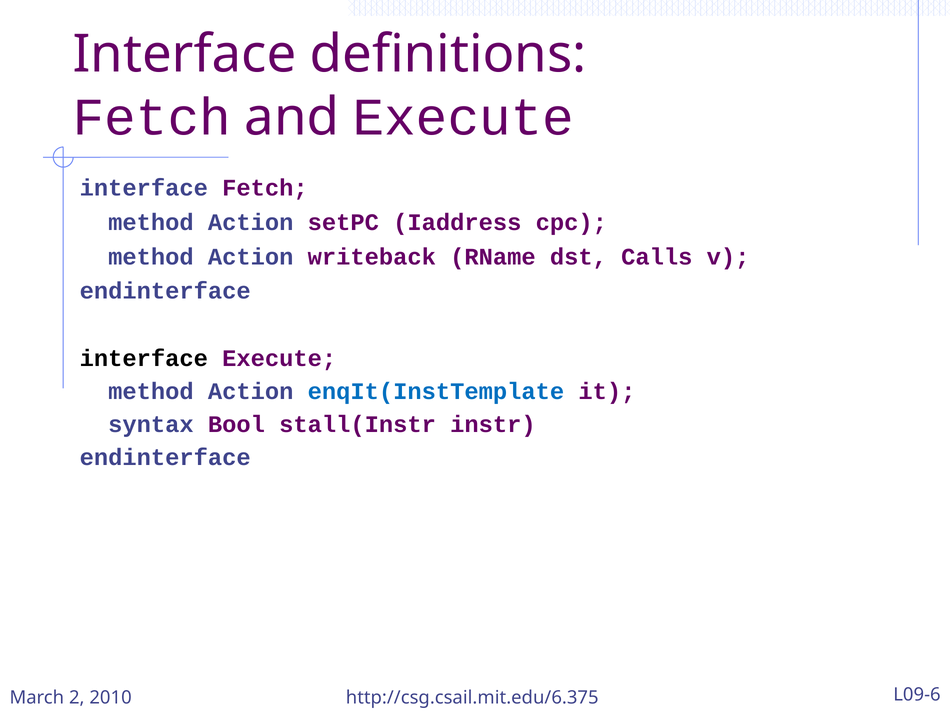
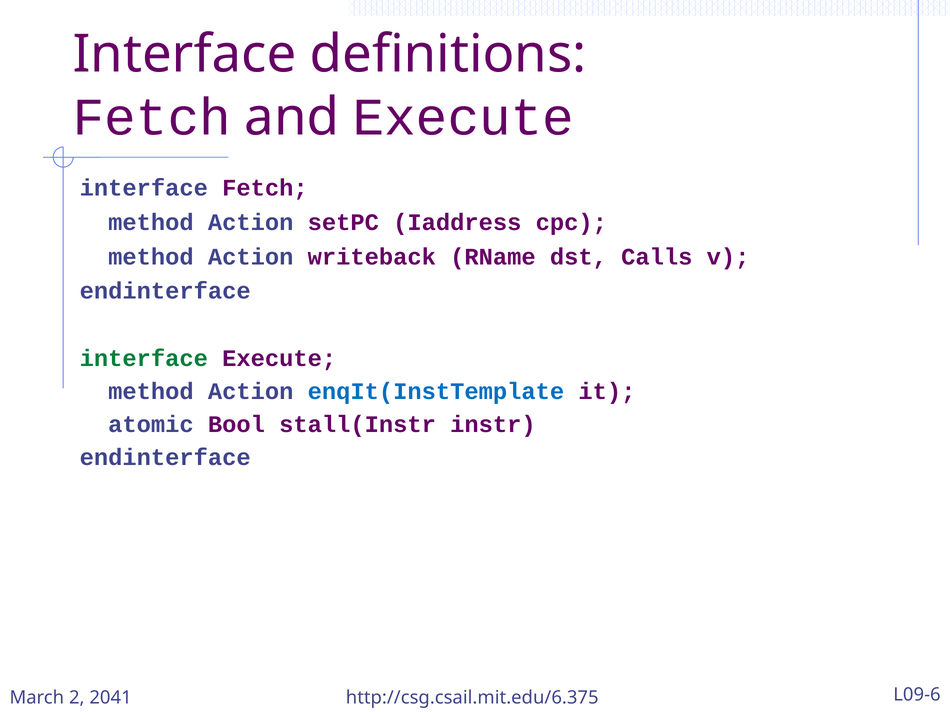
interface colour: black -> green (144, 358)
syntax: syntax -> atomic (151, 425)
2010: 2010 -> 2041 (111, 698)
